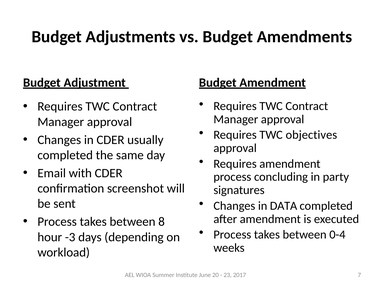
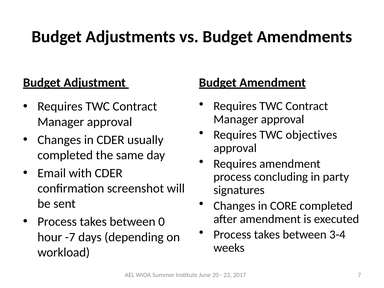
DATA: DATA -> CORE (284, 206)
8: 8 -> 0 (162, 222)
0-4: 0-4 -> 3-4 (337, 235)
-3: -3 -> -7 (70, 237)
